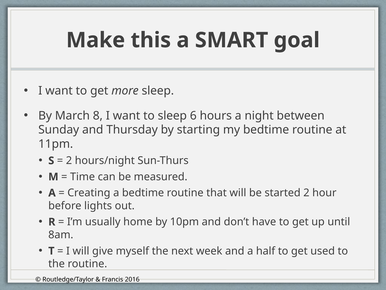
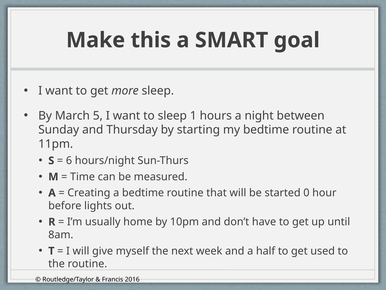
8: 8 -> 5 (98, 115)
6: 6 -> 1 (193, 115)
2: 2 -> 6 (69, 160)
started 2: 2 -> 0 (306, 193)
